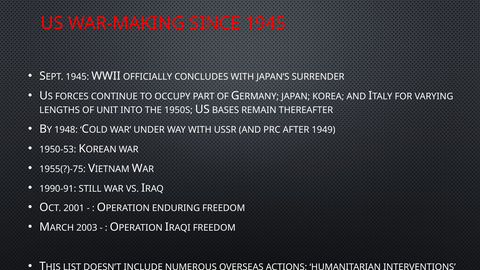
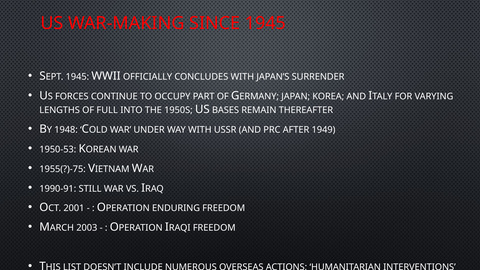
UNIT: UNIT -> FULL (107, 110)
